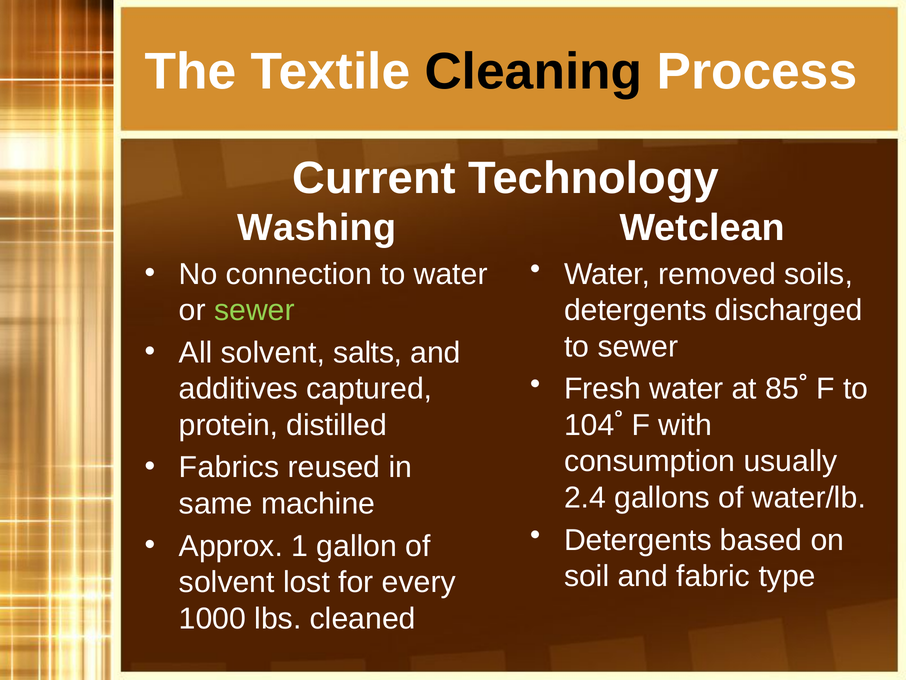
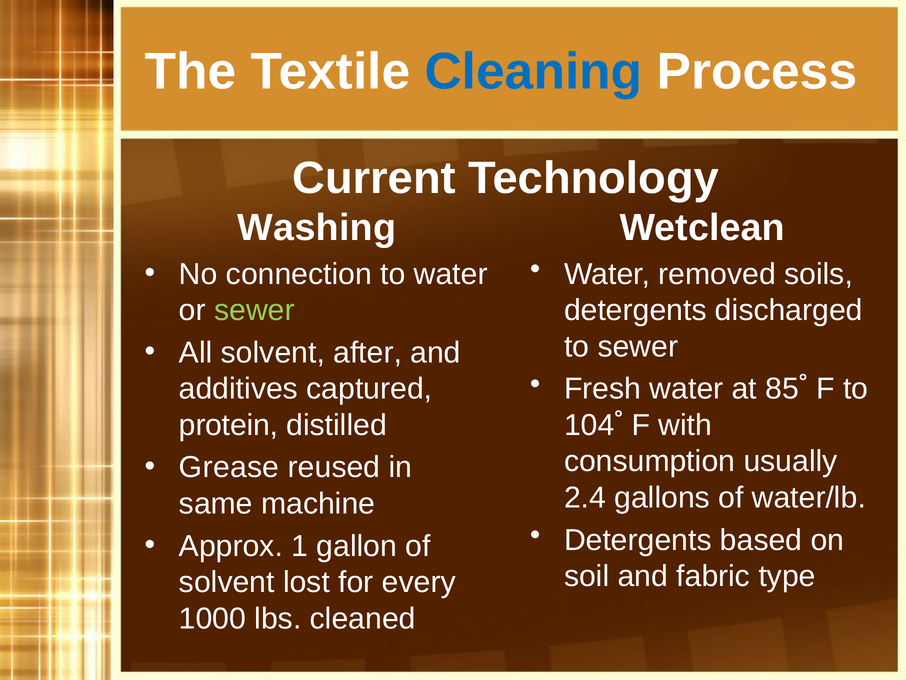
Cleaning colour: black -> blue (534, 72)
salts: salts -> after (368, 352)
Fabrics: Fabrics -> Grease (229, 467)
